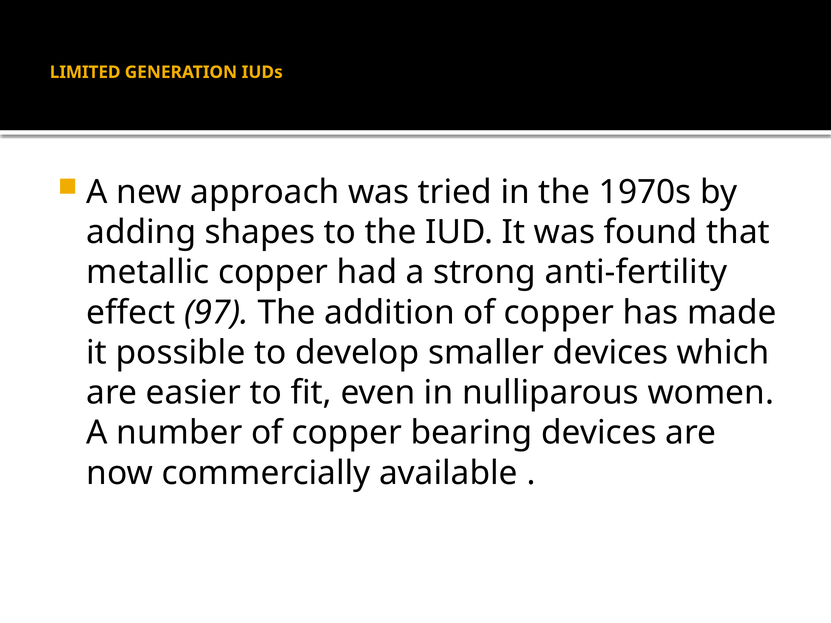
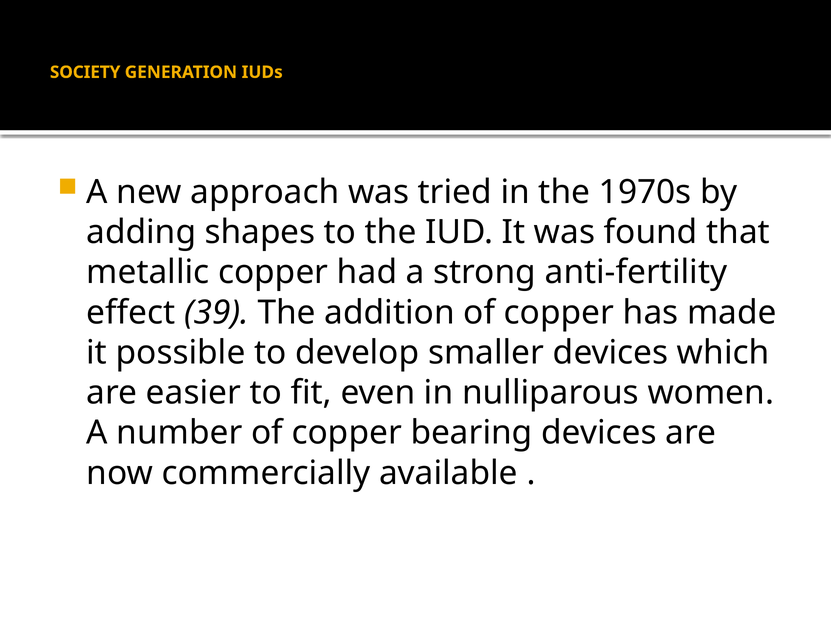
LIMITED: LIMITED -> SOCIETY (85, 72)
97: 97 -> 39 (216, 313)
